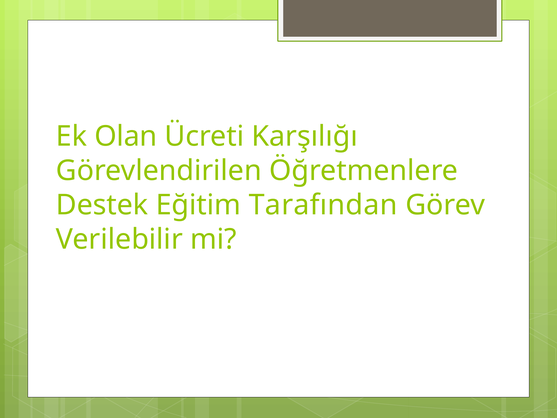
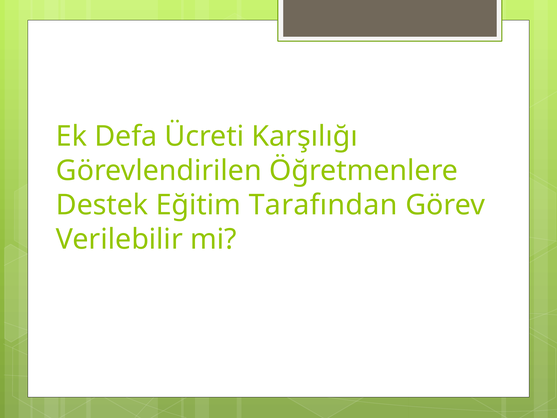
Olan: Olan -> Defa (126, 136)
